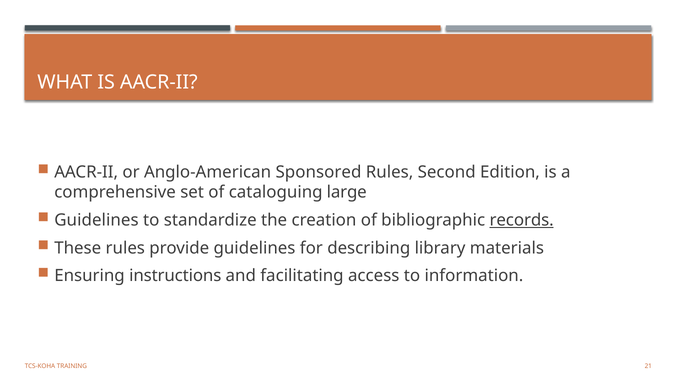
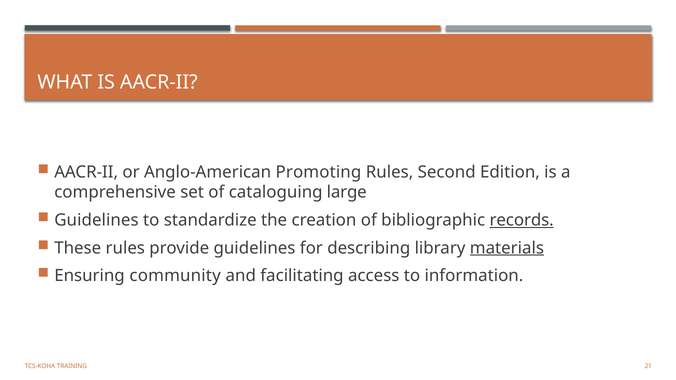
Sponsored: Sponsored -> Promoting (318, 172)
materials underline: none -> present (507, 248)
instructions: instructions -> community (175, 276)
